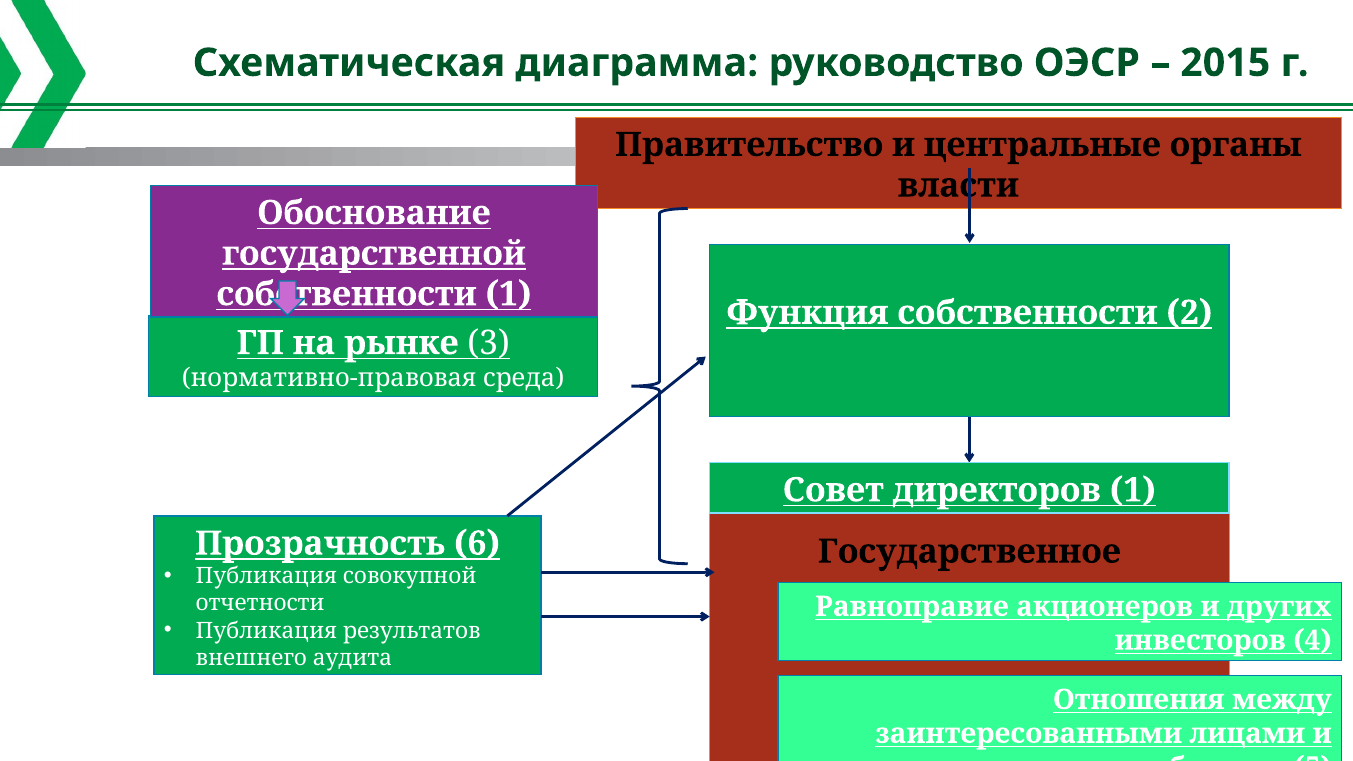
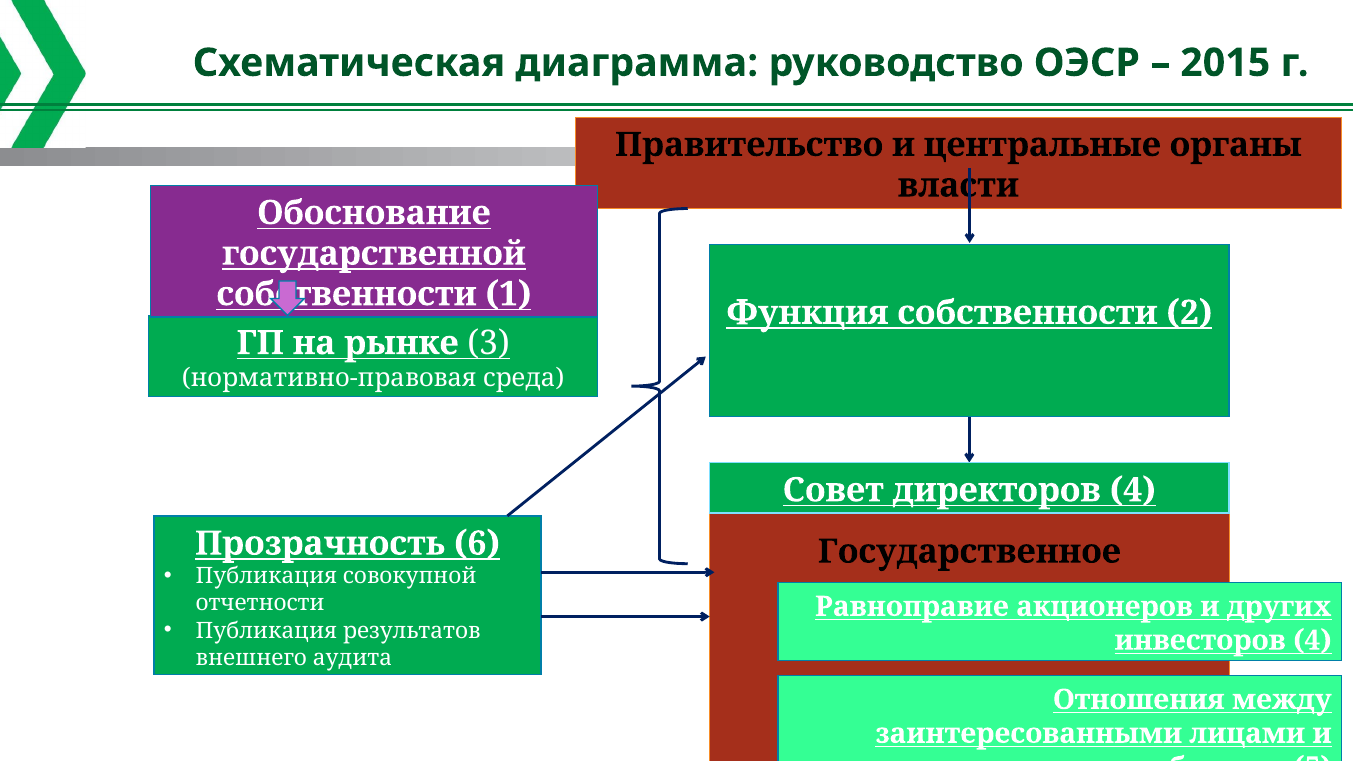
директоров 1: 1 -> 4 (1133, 490)
